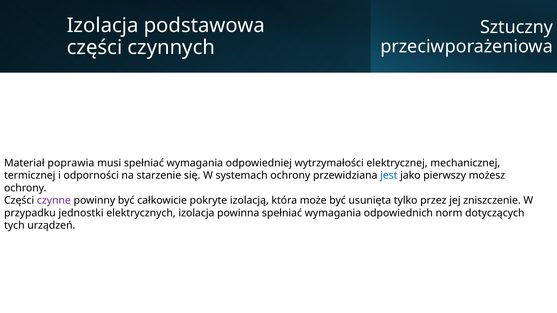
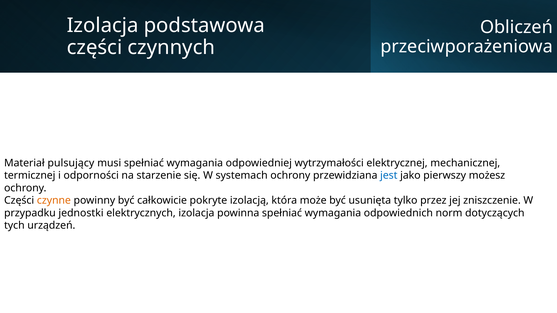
Sztuczny: Sztuczny -> Obliczeń (516, 27)
poprawia: poprawia -> pulsujący (71, 163)
czynne colour: purple -> orange (54, 201)
